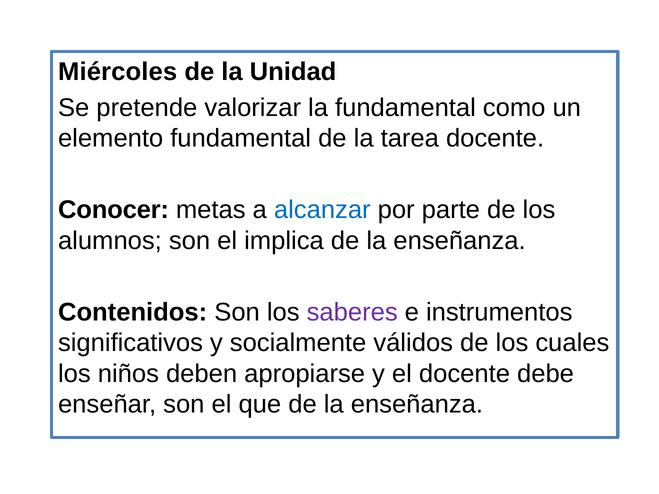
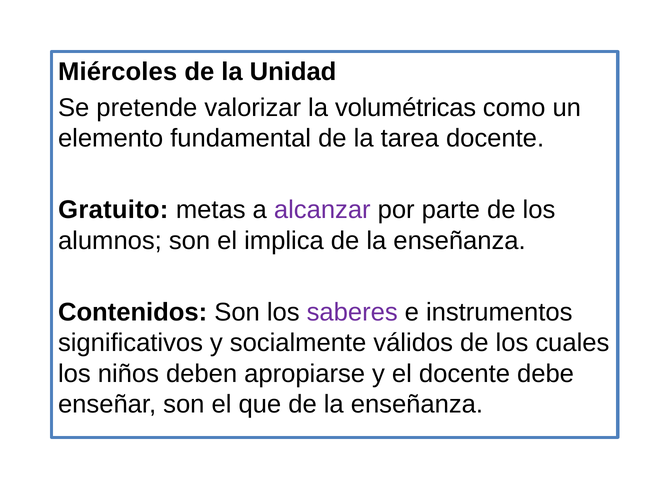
la fundamental: fundamental -> volumétricas (406, 108)
Conocer: Conocer -> Gratuito (113, 210)
alcanzar colour: blue -> purple (322, 210)
